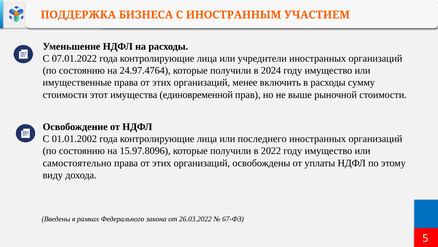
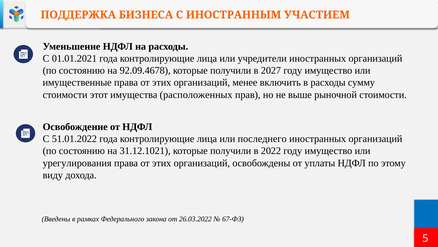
07.01.2022: 07.01.2022 -> 01.01.2021 (74, 58)
24.97.4764: 24.97.4764 -> 92.09.4678 (145, 70)
2024: 2024 -> 2027 (271, 70)
единовременной: единовременной -> расположенных (196, 94)
01.01.2002: 01.01.2002 -> 51.01.2022 (74, 139)
15.97.8096: 15.97.8096 -> 31.12.1021 (145, 151)
самостоятельно: самостоятельно -> урегулирования (77, 163)
